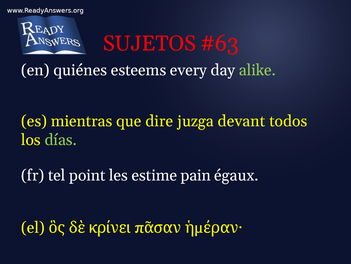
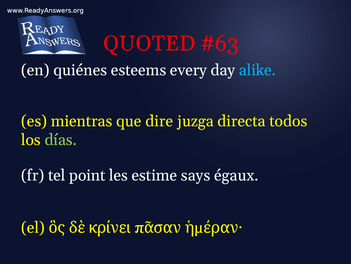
SUJETOS: SUJETOS -> QUOTED (149, 43)
alike colour: light green -> light blue (257, 70)
devant: devant -> directa (242, 121)
pain: pain -> says (196, 175)
